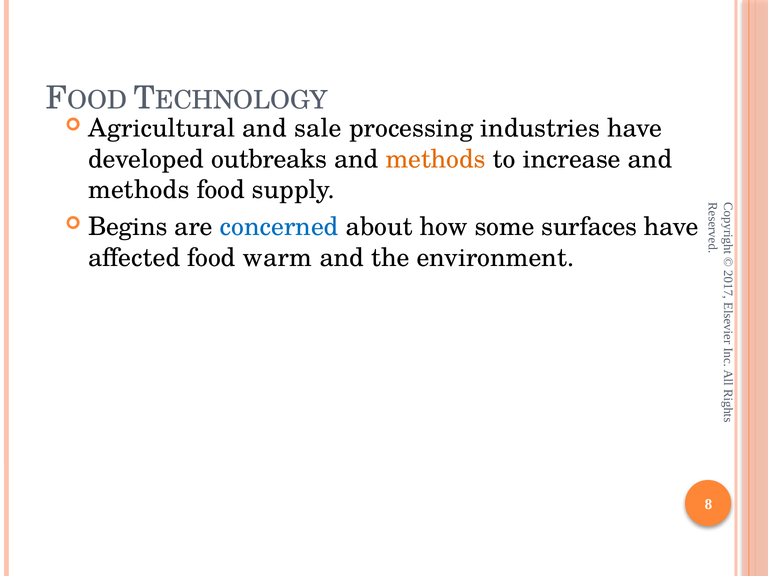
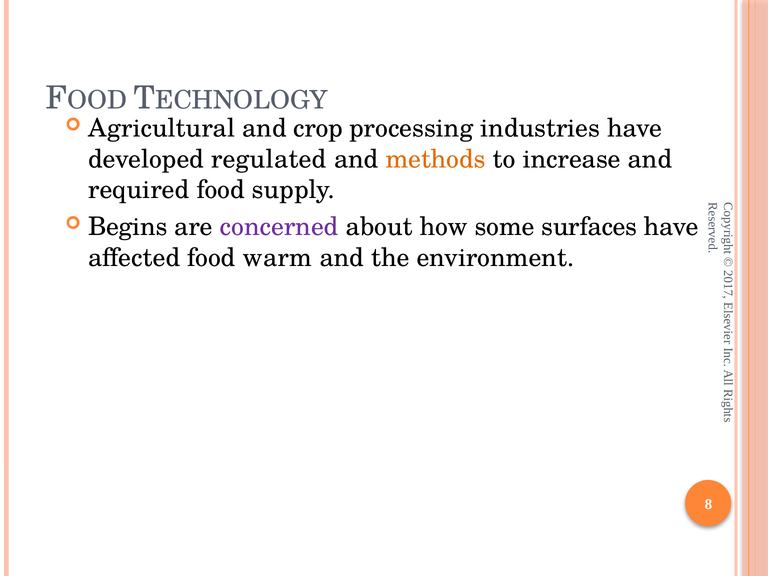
sale: sale -> crop (318, 128)
outbreaks: outbreaks -> regulated (269, 159)
methods: methods -> required (139, 190)
concerned colour: blue -> purple (279, 227)
